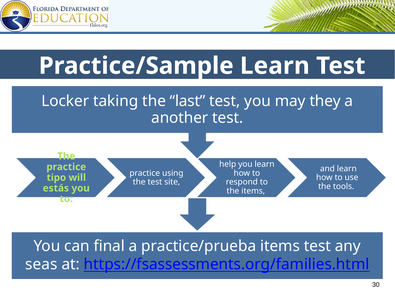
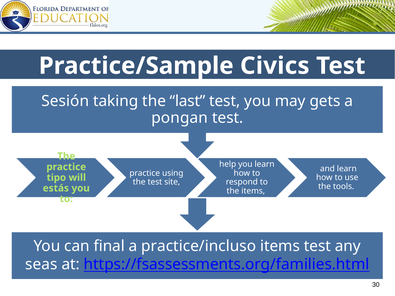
Practice/Sample Learn: Learn -> Civics (275, 66)
Locker: Locker -> Sesión (65, 101)
they: they -> gets (325, 101)
another: another -> pongan (180, 118)
practice/prueba: practice/prueba -> practice/incluso (199, 246)
